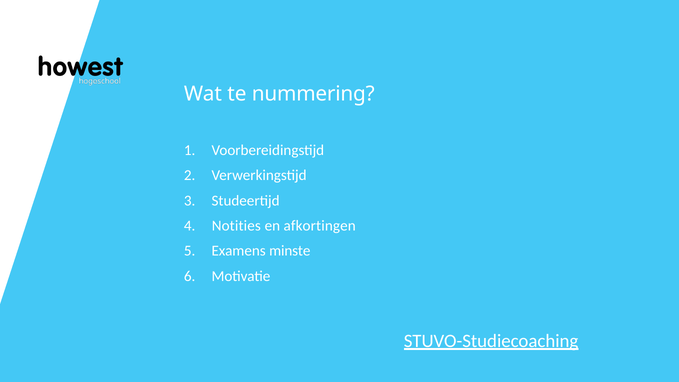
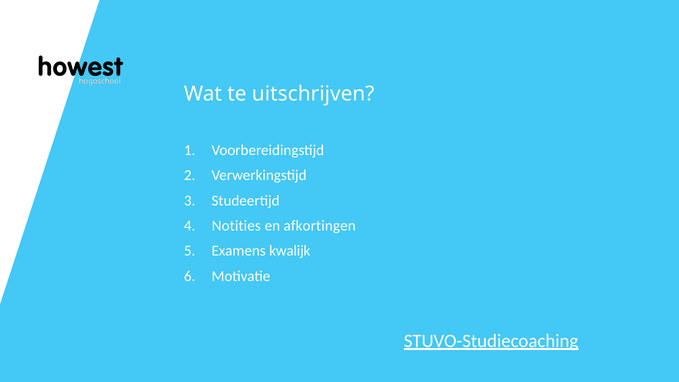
nummering: nummering -> uitschrijven (313, 94)
minste: minste -> kwalijk (290, 251)
